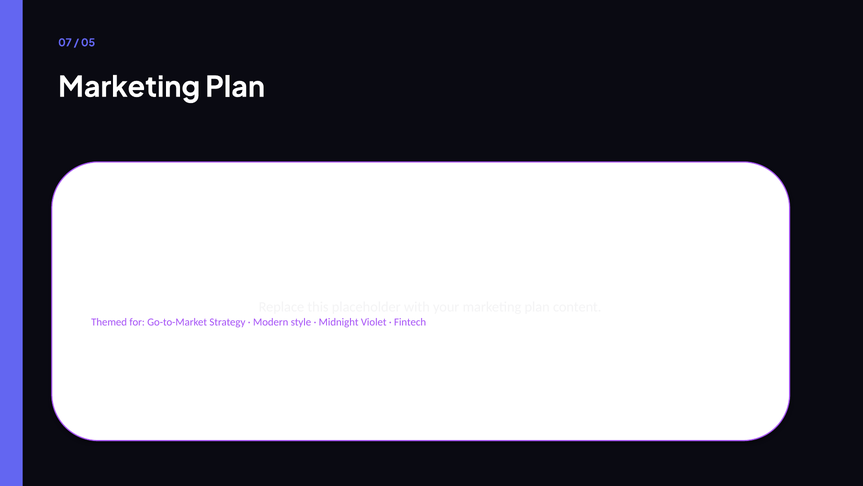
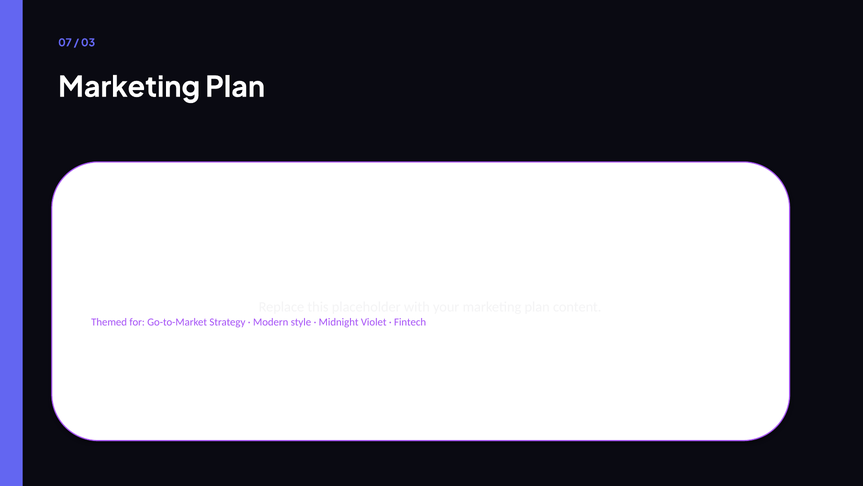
05: 05 -> 03 (88, 43)
